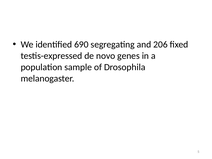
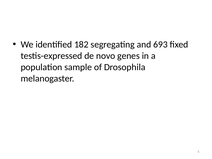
690: 690 -> 182 (81, 44)
206: 206 -> 693 (160, 44)
